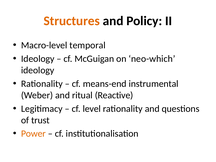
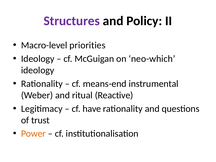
Structures colour: orange -> purple (72, 21)
temporal: temporal -> priorities (87, 45)
level: level -> have (92, 109)
